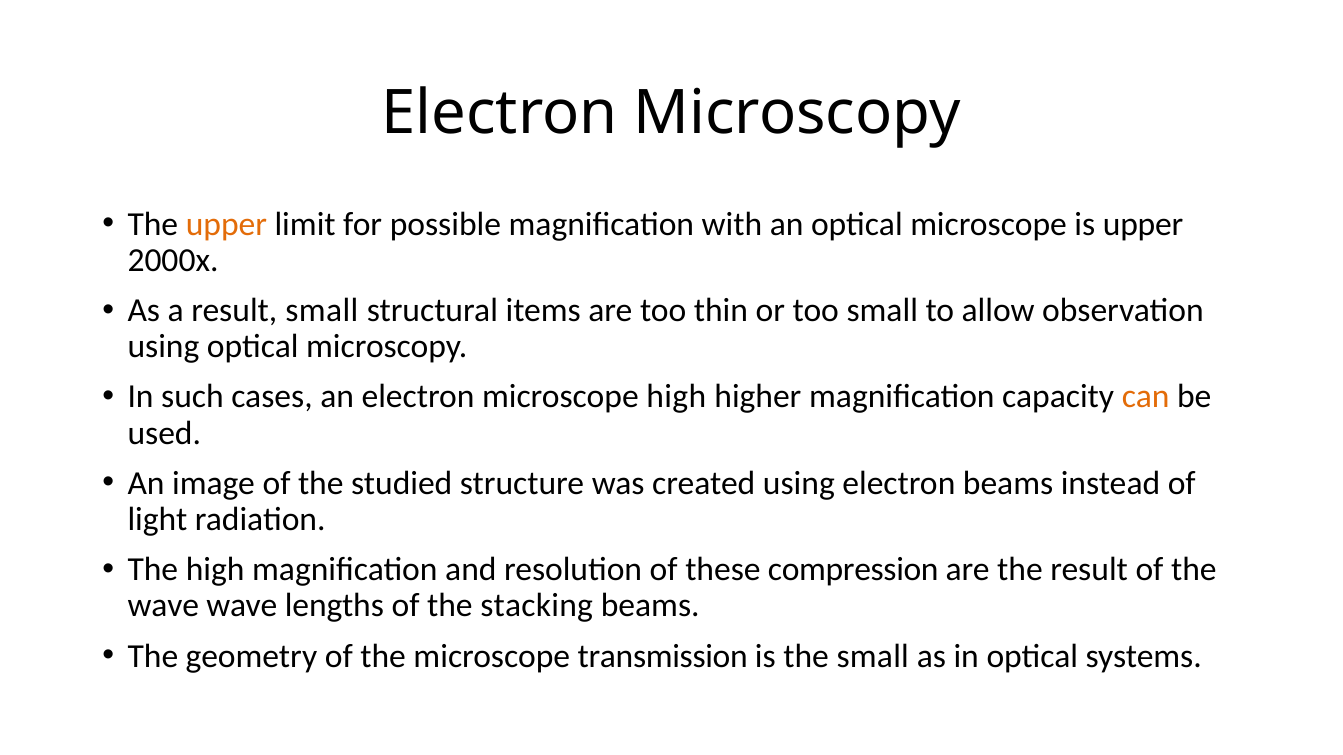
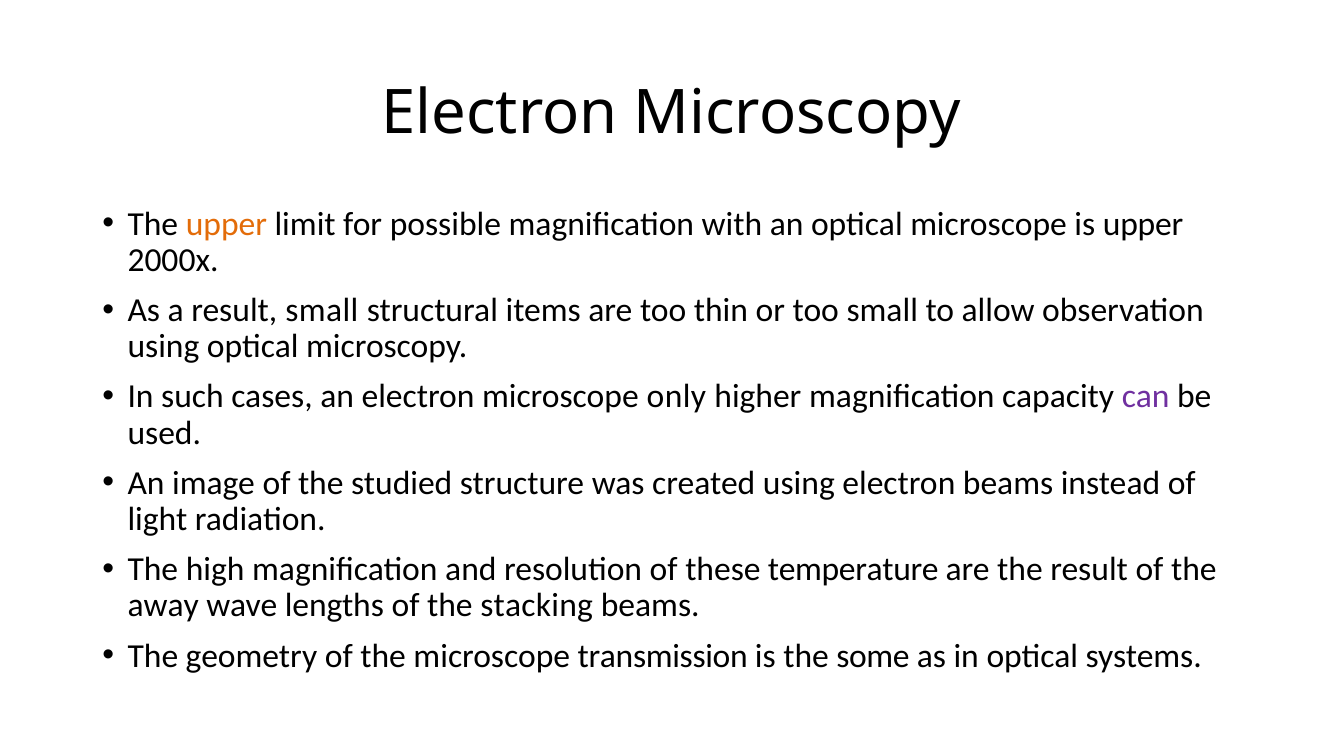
microscope high: high -> only (676, 397)
can colour: orange -> purple (1146, 397)
compression: compression -> temperature (853, 570)
wave: wave -> away (163, 606)
the small: small -> some (873, 657)
